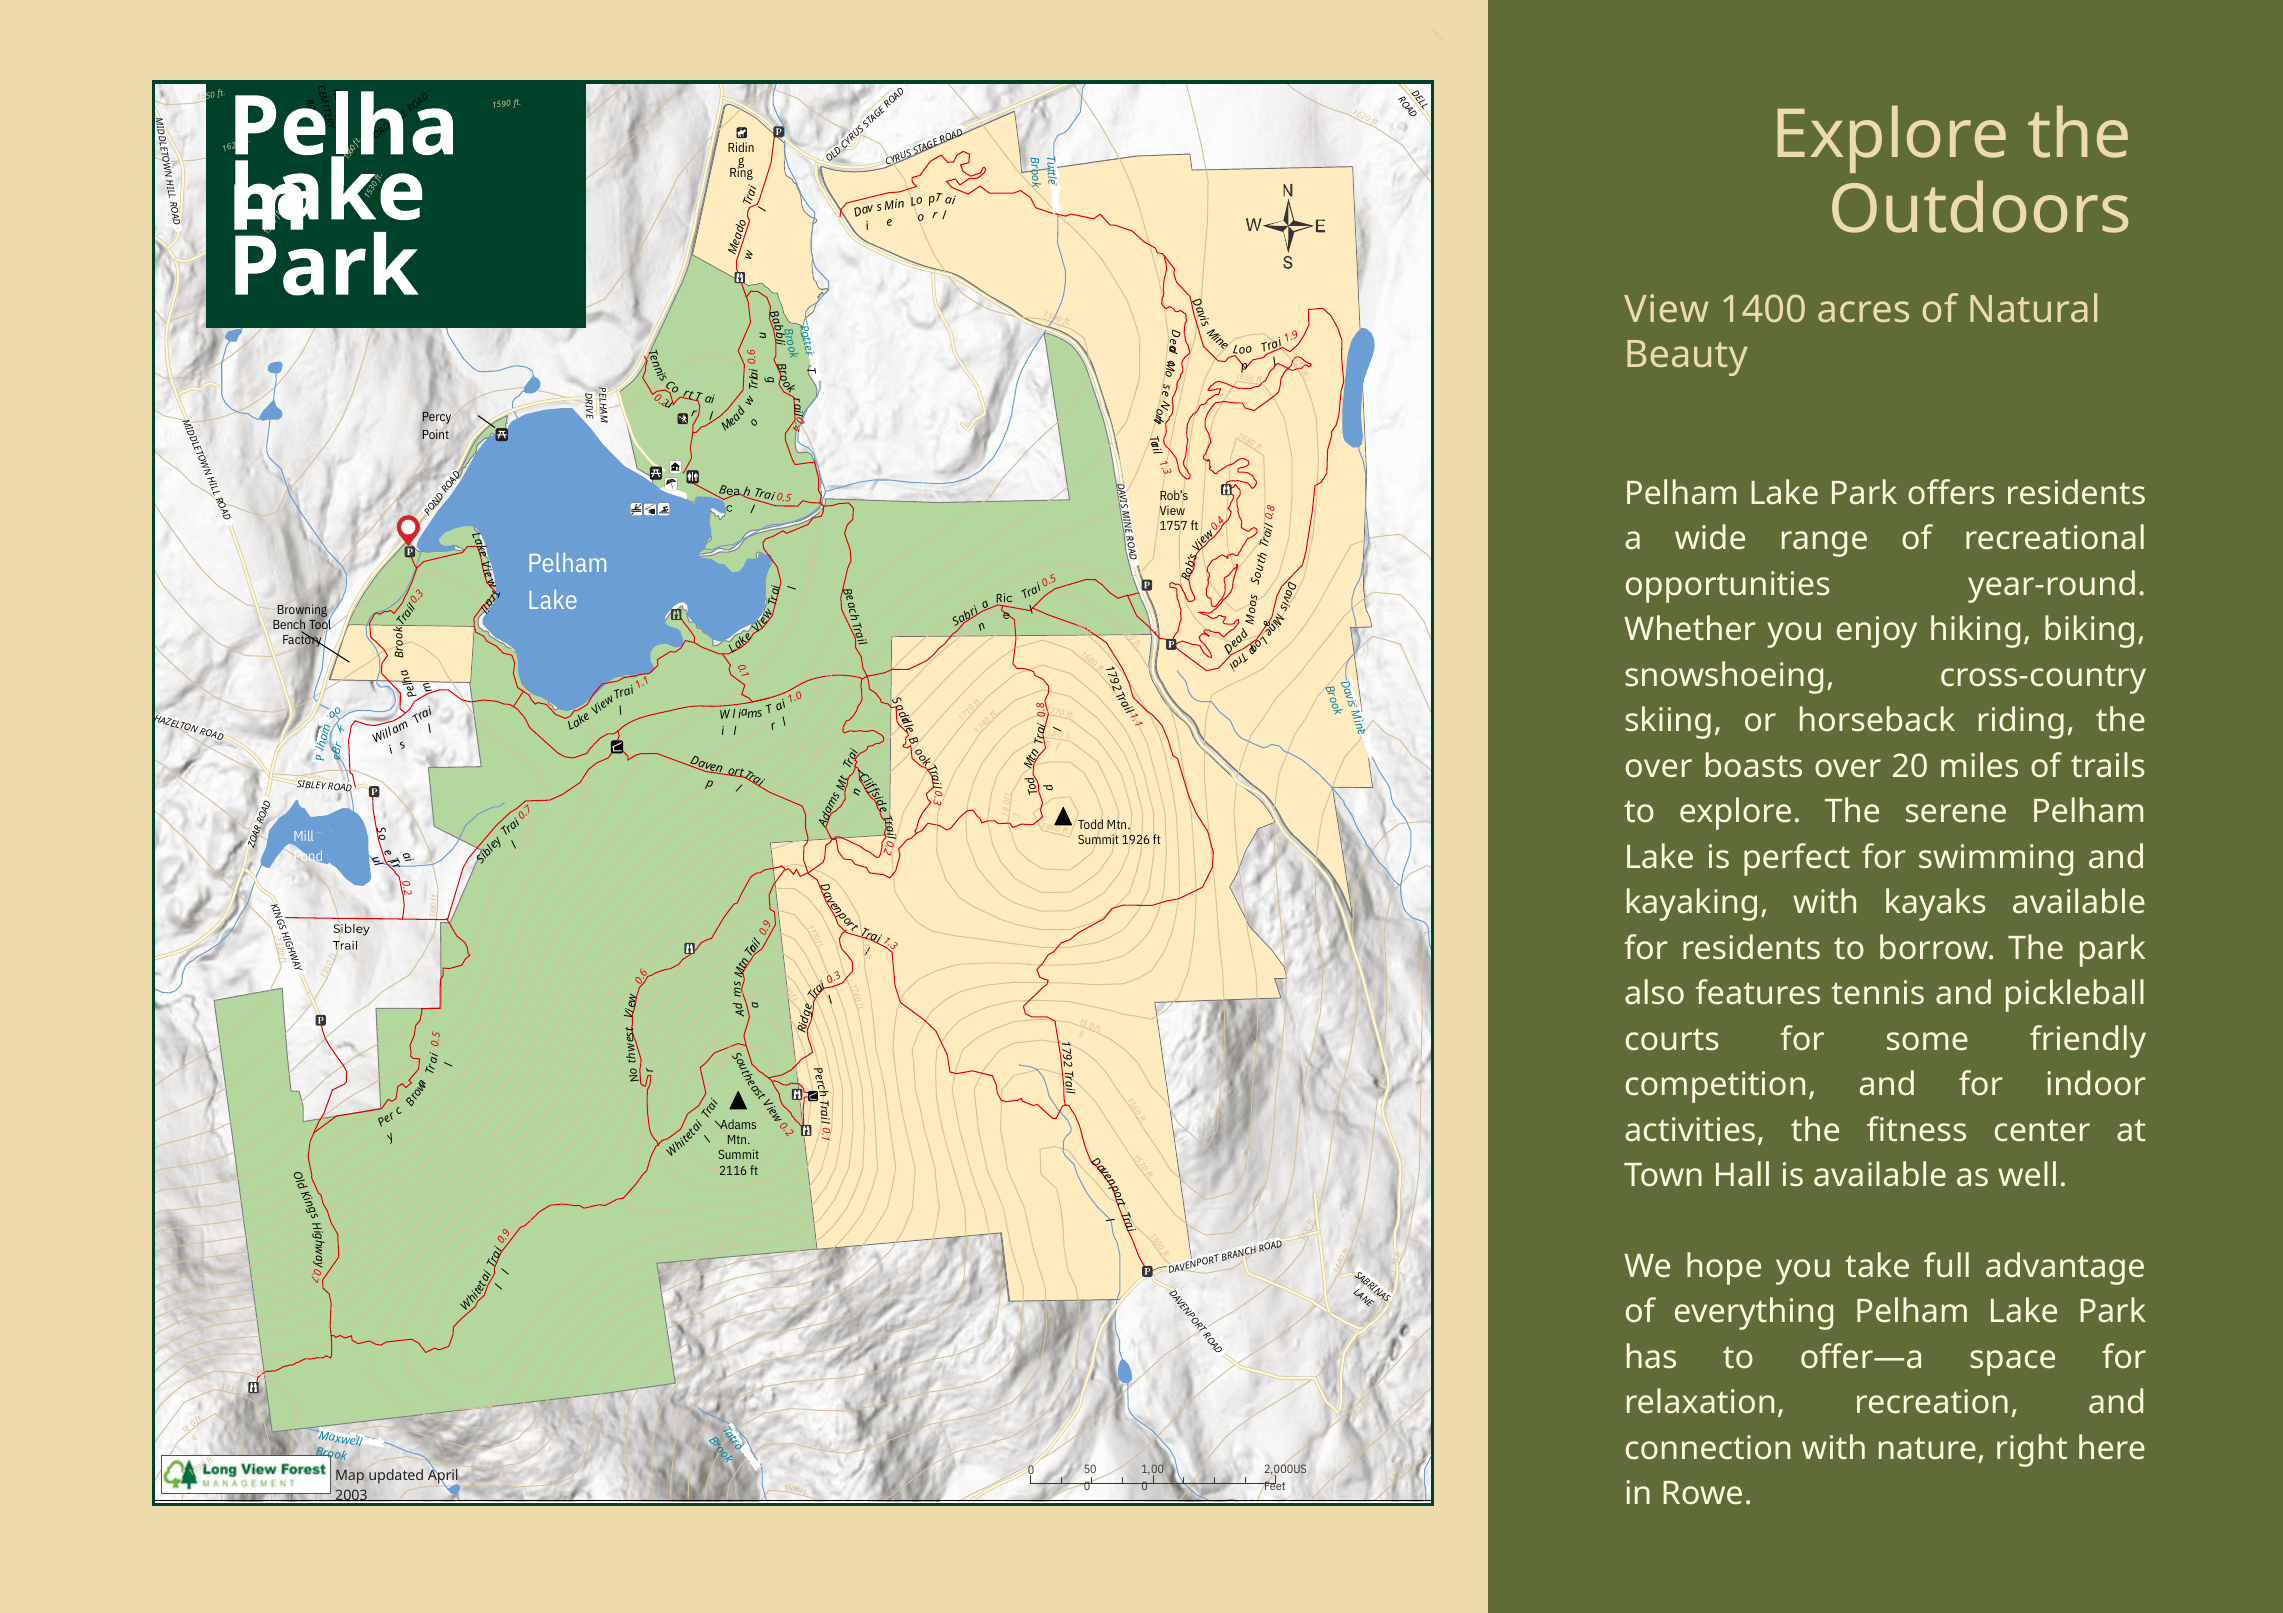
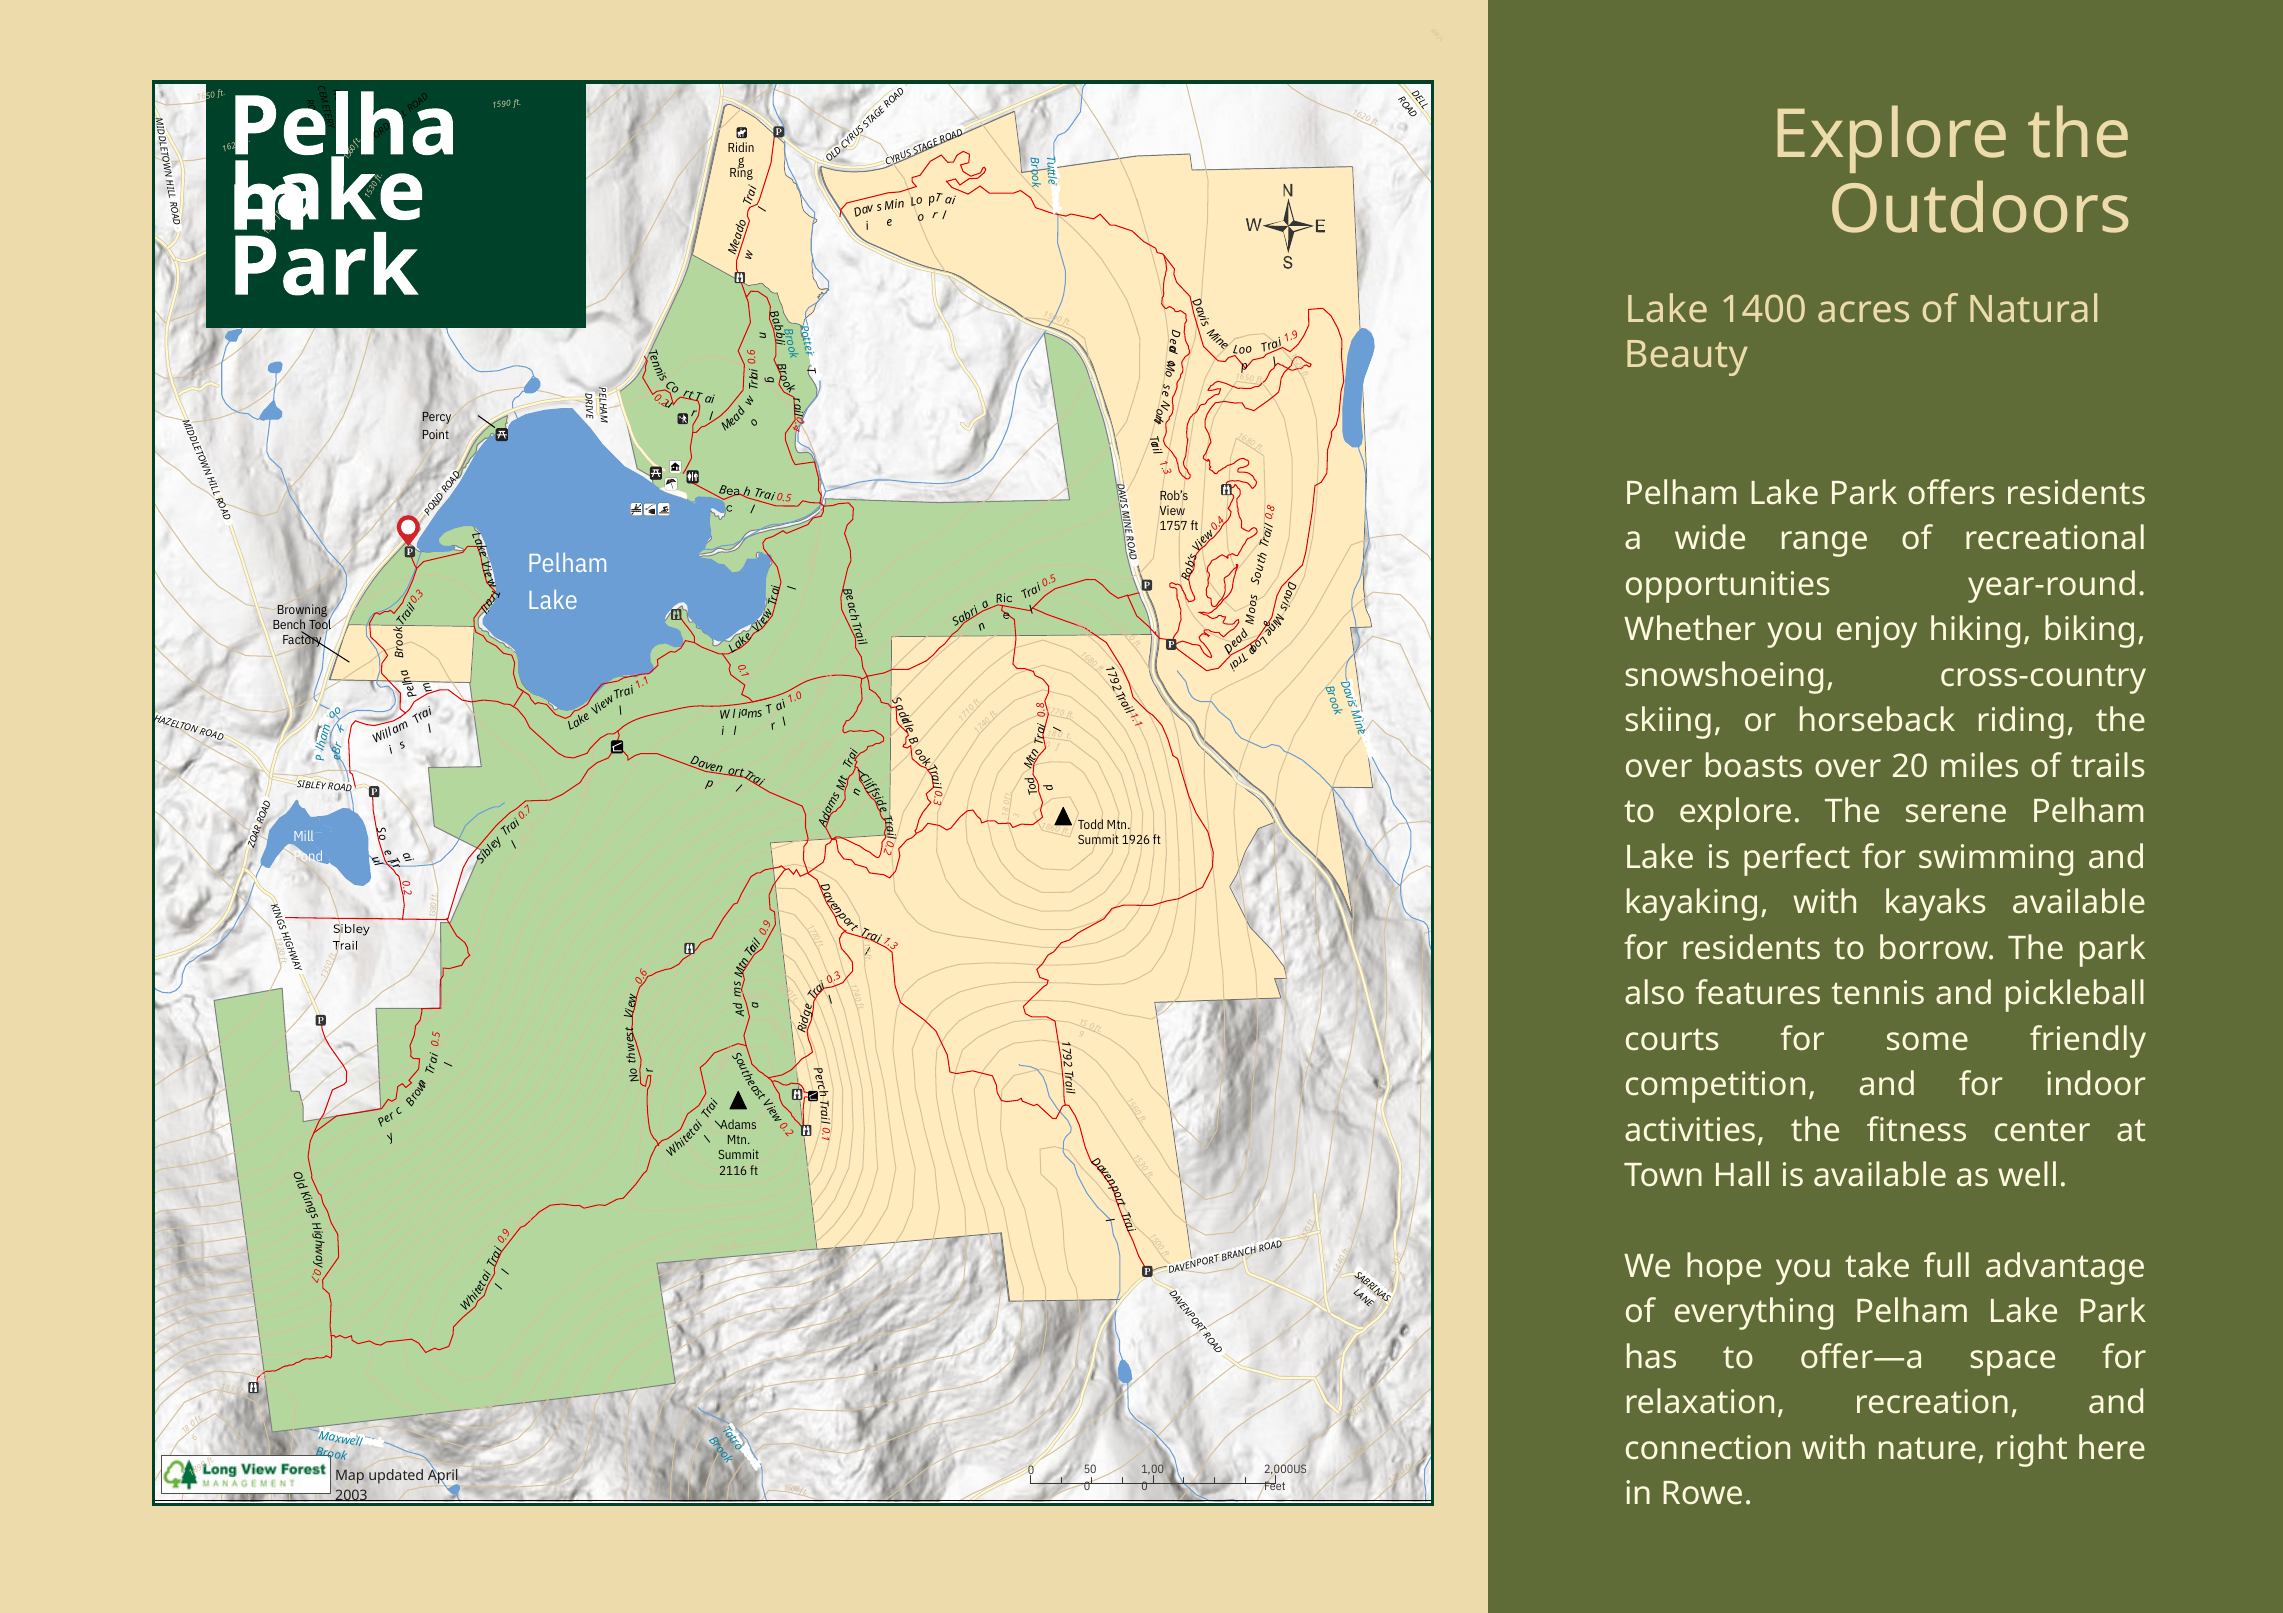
View: View -> Lake (1667, 310)
